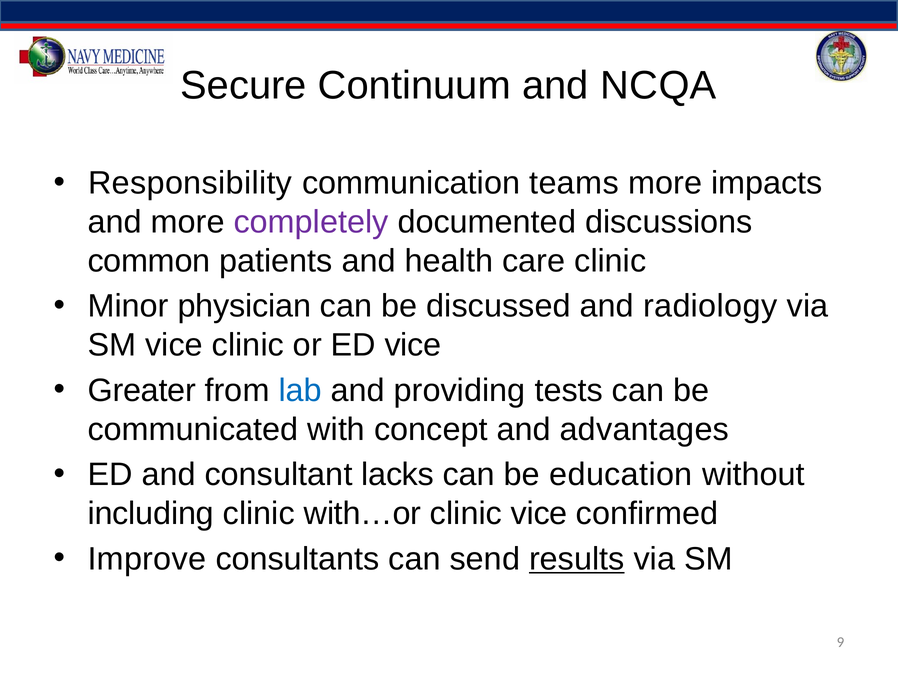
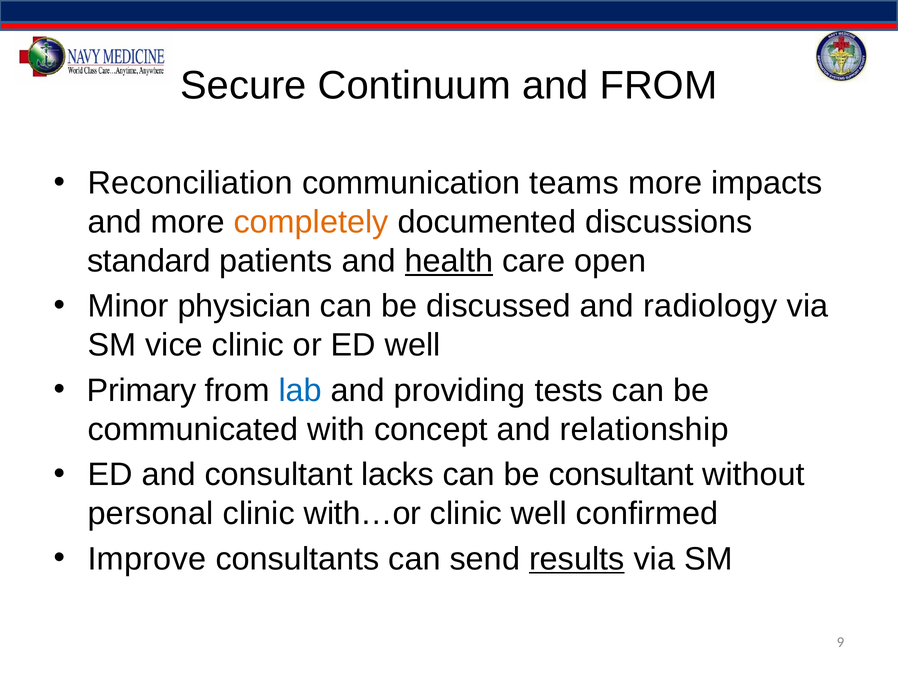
and NCQA: NCQA -> FROM (659, 86)
Responsibility: Responsibility -> Reconciliation (190, 183)
completely colour: purple -> orange (311, 222)
common: common -> standard (149, 261)
health underline: none -> present (449, 261)
care clinic: clinic -> open (610, 261)
ED vice: vice -> well (413, 345)
Greater: Greater -> Primary (142, 391)
advantages: advantages -> relationship (644, 430)
be education: education -> consultant (621, 475)
including: including -> personal (151, 514)
clinic vice: vice -> well (539, 514)
